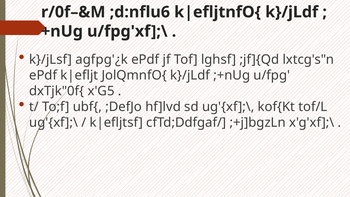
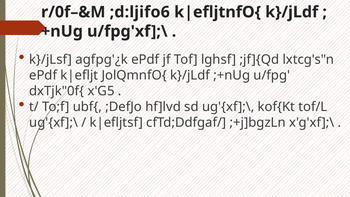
;d:nflu6: ;d:nflu6 -> ;d:ljifo6 (140, 12)
